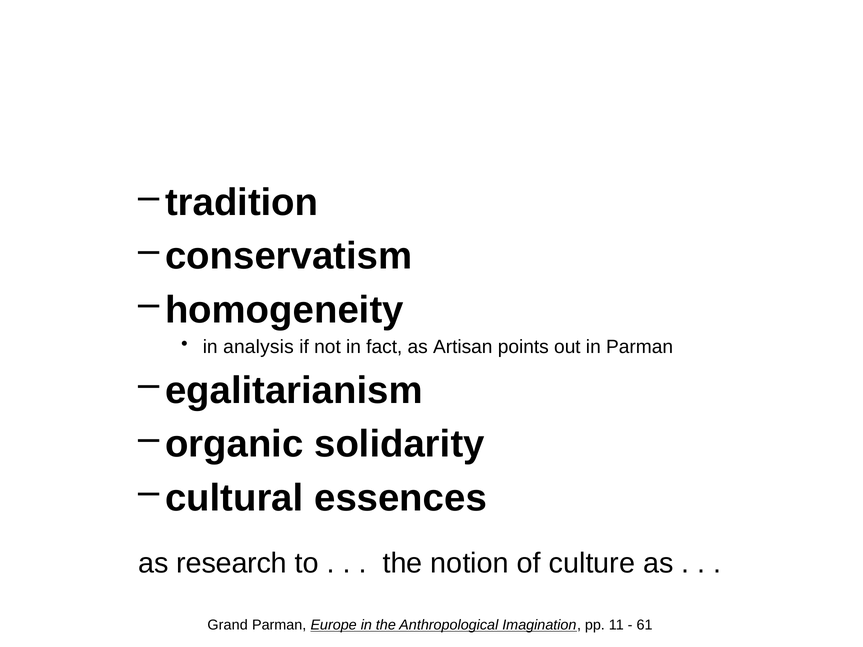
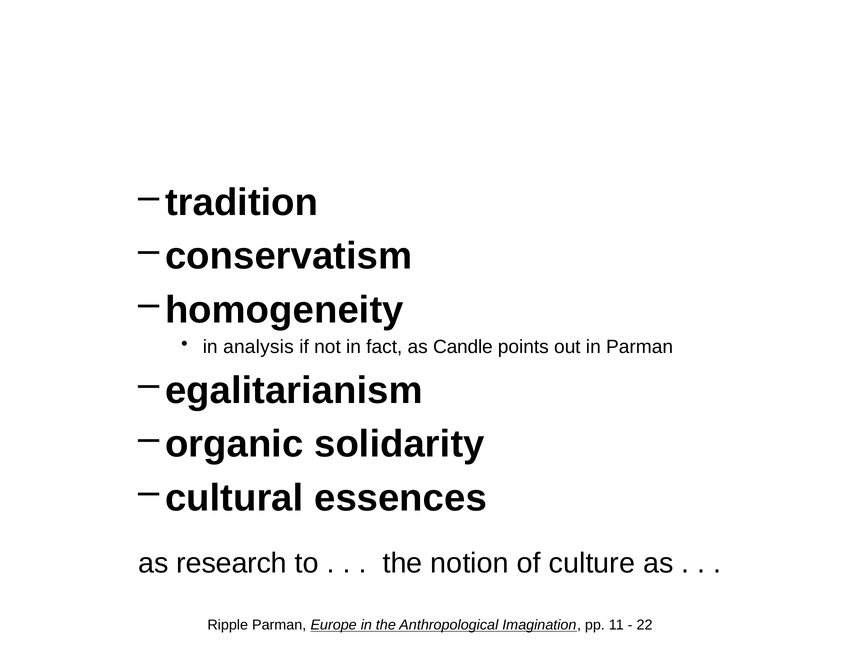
Artisan: Artisan -> Candle (463, 347)
Grand: Grand -> Ripple (228, 625)
61: 61 -> 22 (645, 625)
